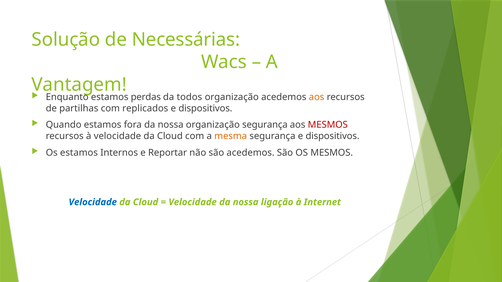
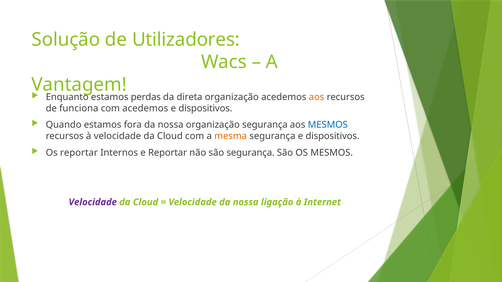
Necessárias: Necessárias -> Utilizadores (186, 40)
todos: todos -> direta (189, 97)
partilhas: partilhas -> funciona (79, 108)
com replicados: replicados -> acedemos (145, 108)
MESMOS colour: red -> blue (328, 125)
Os estamos: estamos -> reportar (79, 153)
são acedemos: acedemos -> segurança (251, 153)
Velocidade colour: blue -> purple (93, 202)
